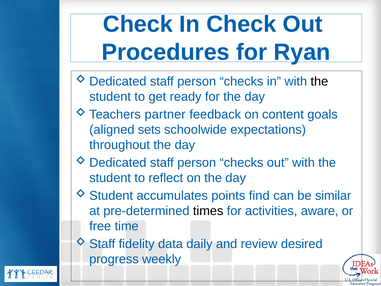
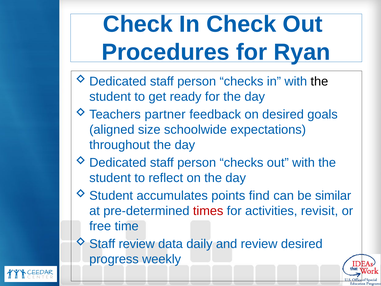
on content: content -> desired (283, 114)
sets: sets -> size (149, 130)
times colour: black -> red (208, 211)
aware: aware -> revisit (320, 211)
fidelity: fidelity -> review (137, 244)
